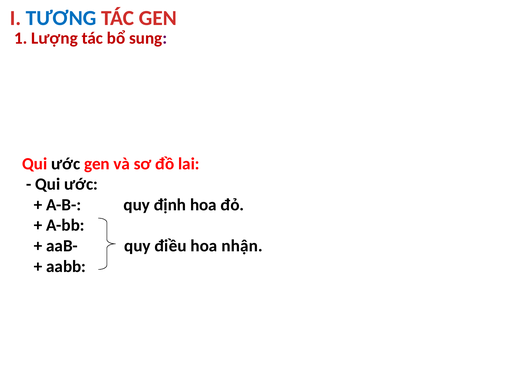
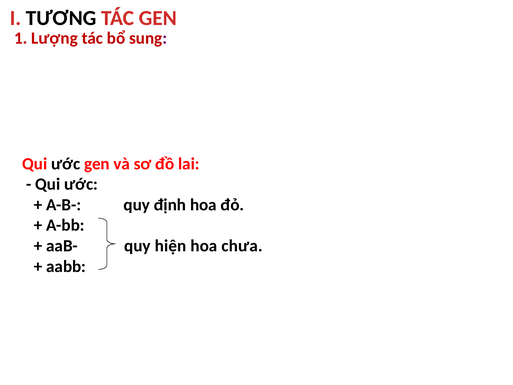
TƯƠNG colour: blue -> black (61, 18)
điều: điều -> hiện (171, 246)
nhận: nhận -> chưa (242, 246)
